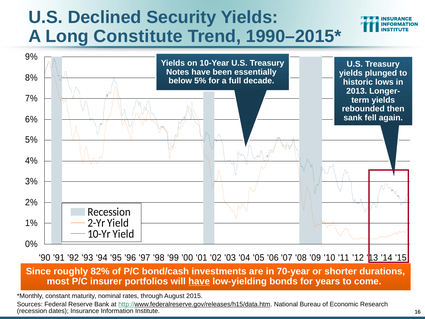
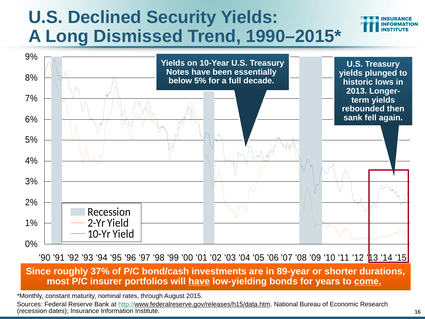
Constitute: Constitute -> Dismissed (138, 36)
82%: 82% -> 37% (100, 271)
70-year: 70-year -> 89-year (293, 271)
come underline: none -> present (368, 281)
